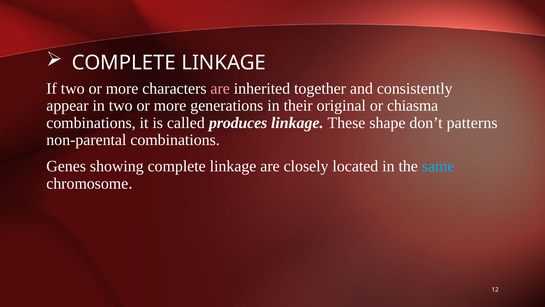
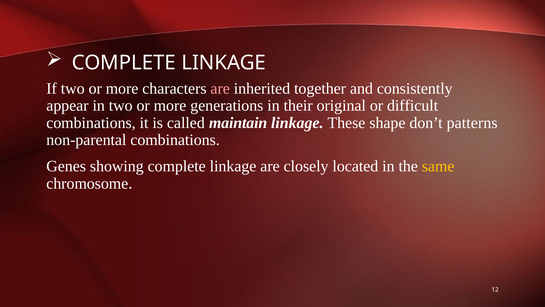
chiasma: chiasma -> difficult (413, 105)
produces: produces -> maintain (238, 123)
same colour: light blue -> yellow (438, 166)
